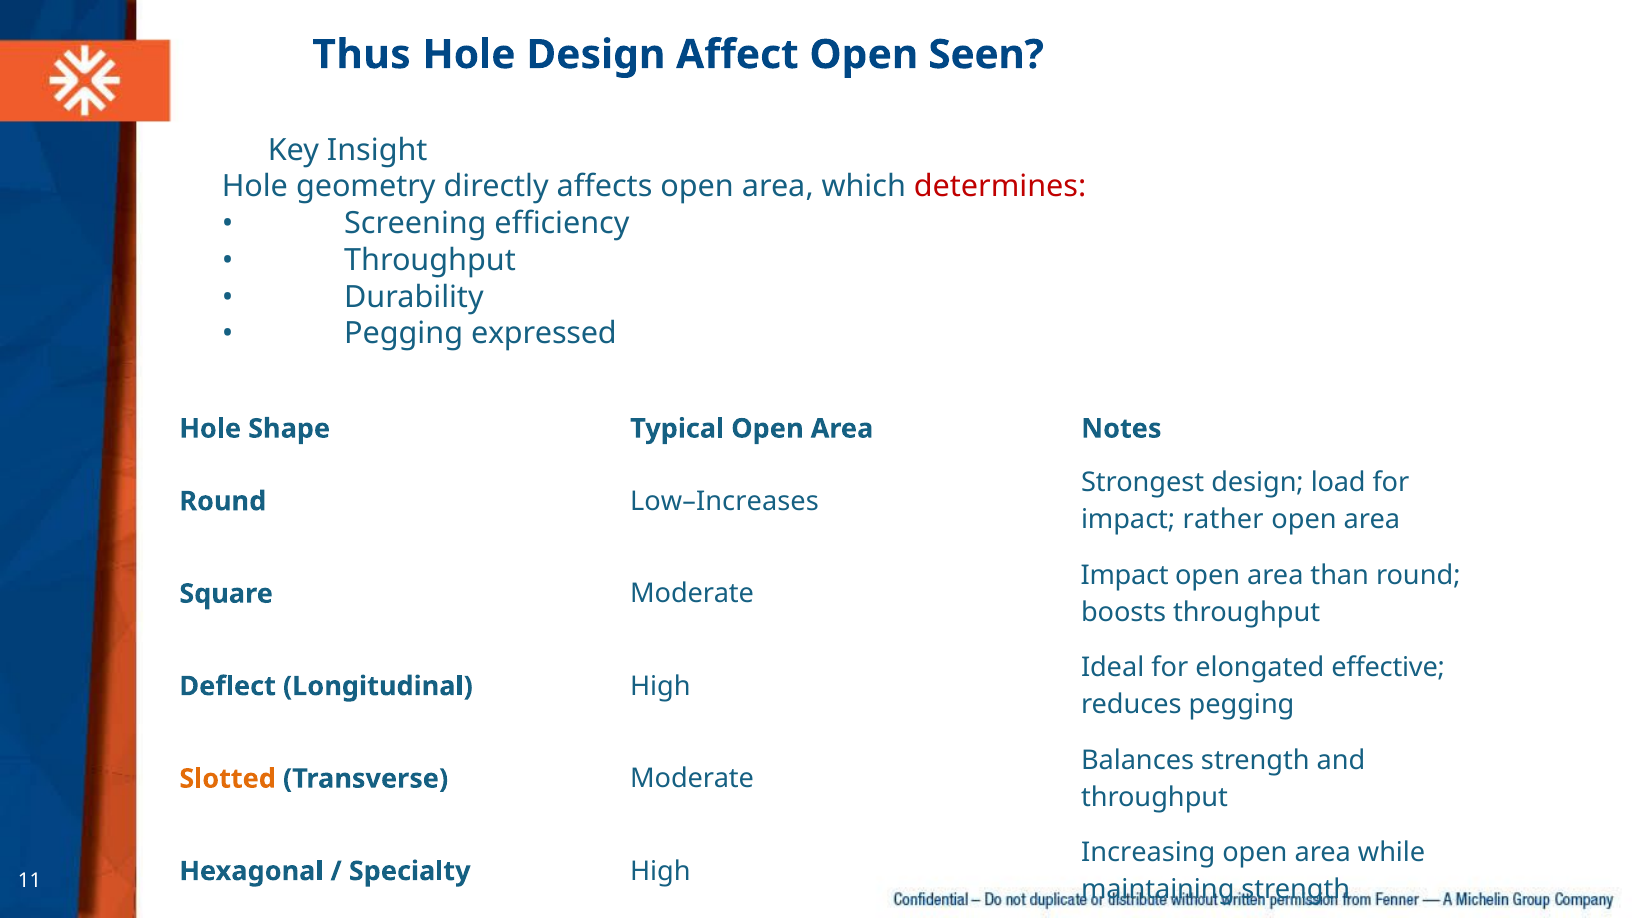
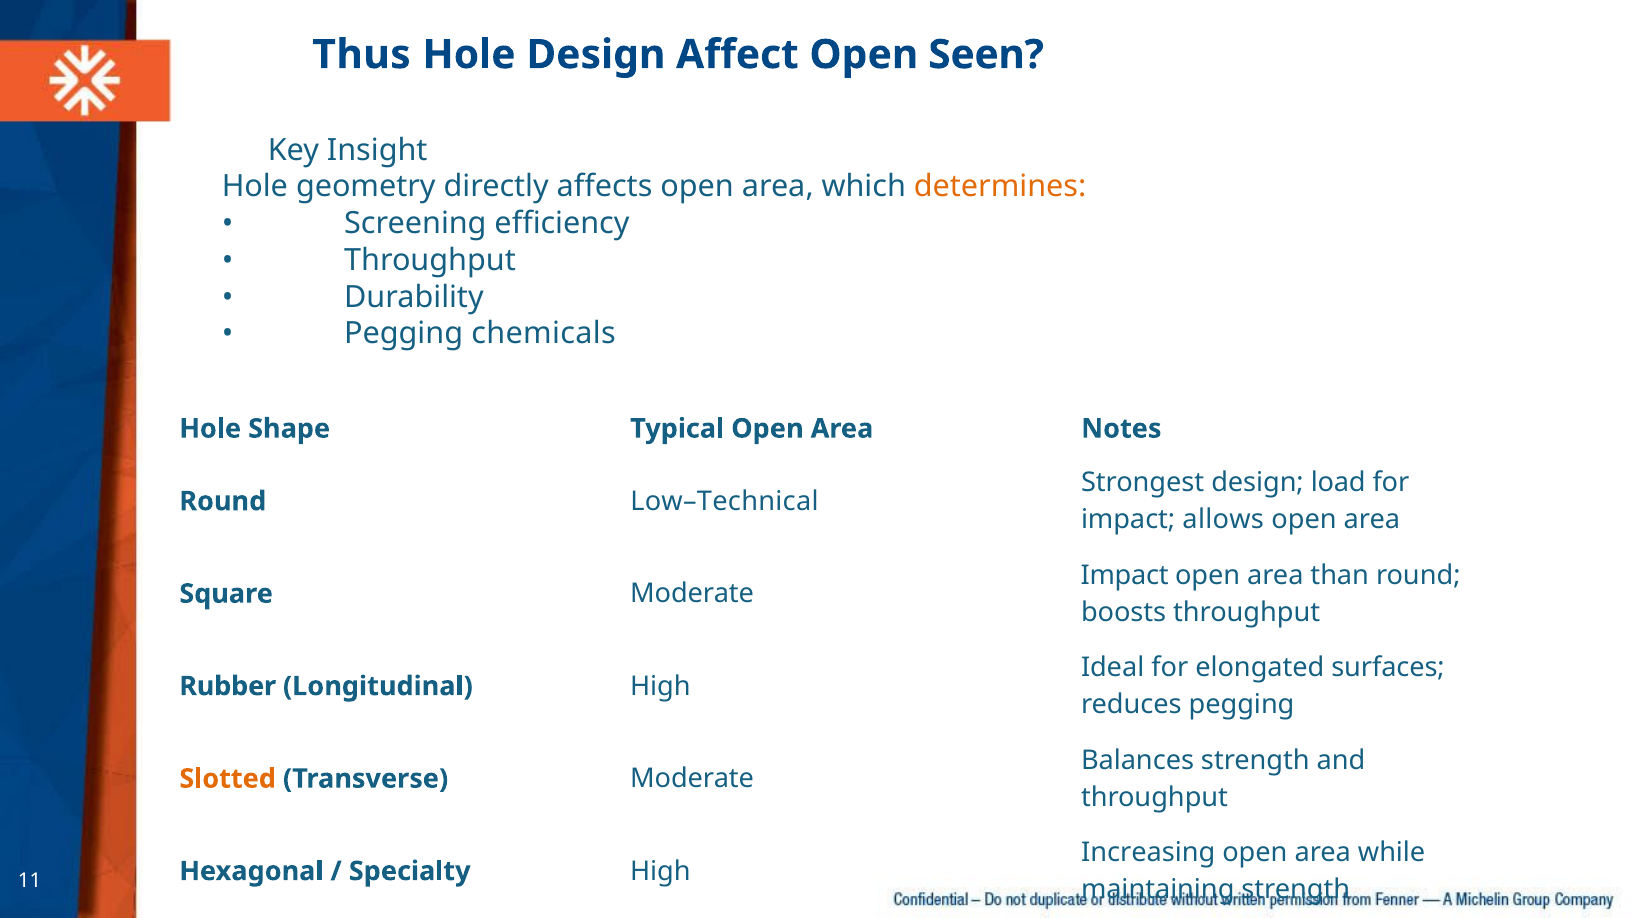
determines colour: red -> orange (1000, 187)
expressed: expressed -> chemicals (544, 334)
Low–Increases: Low–Increases -> Low–Technical (724, 501)
rather: rather -> allows (1223, 520)
effective: effective -> surfaces (1388, 668)
Deflect: Deflect -> Rubber (228, 686)
